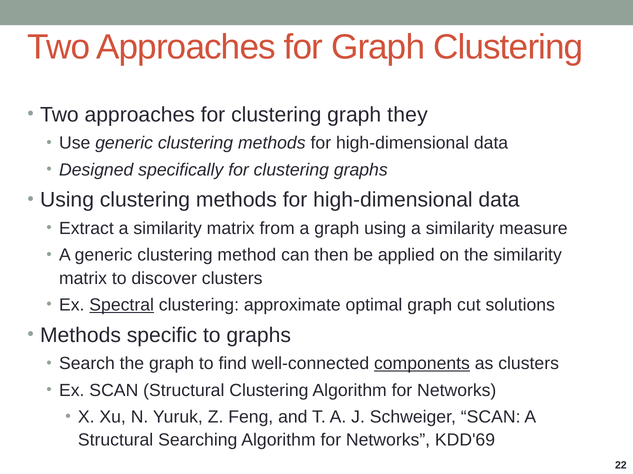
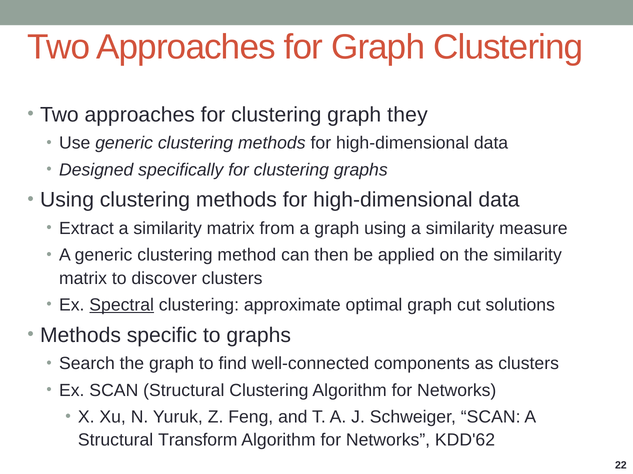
components underline: present -> none (422, 364)
Searching: Searching -> Transform (198, 441)
KDD'69: KDD'69 -> KDD'62 (465, 441)
